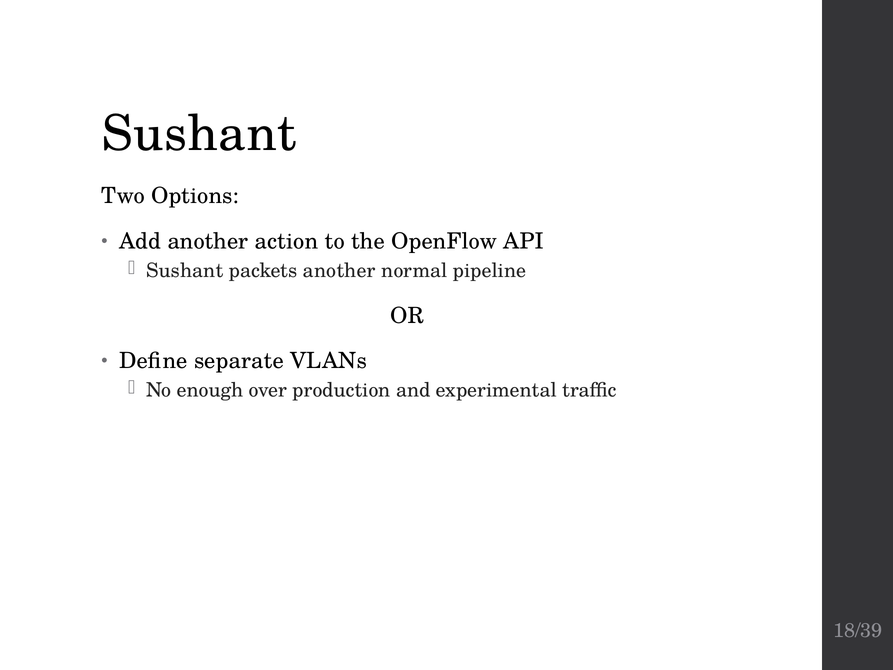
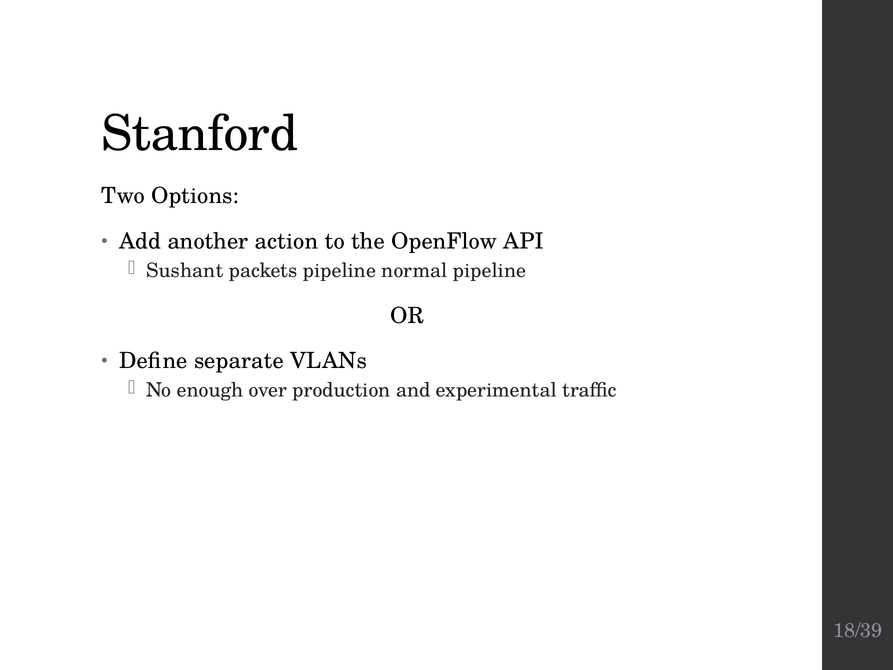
Sushant: Sushant -> Stanford (200, 134)
packets another: another -> pipeline (339, 271)
